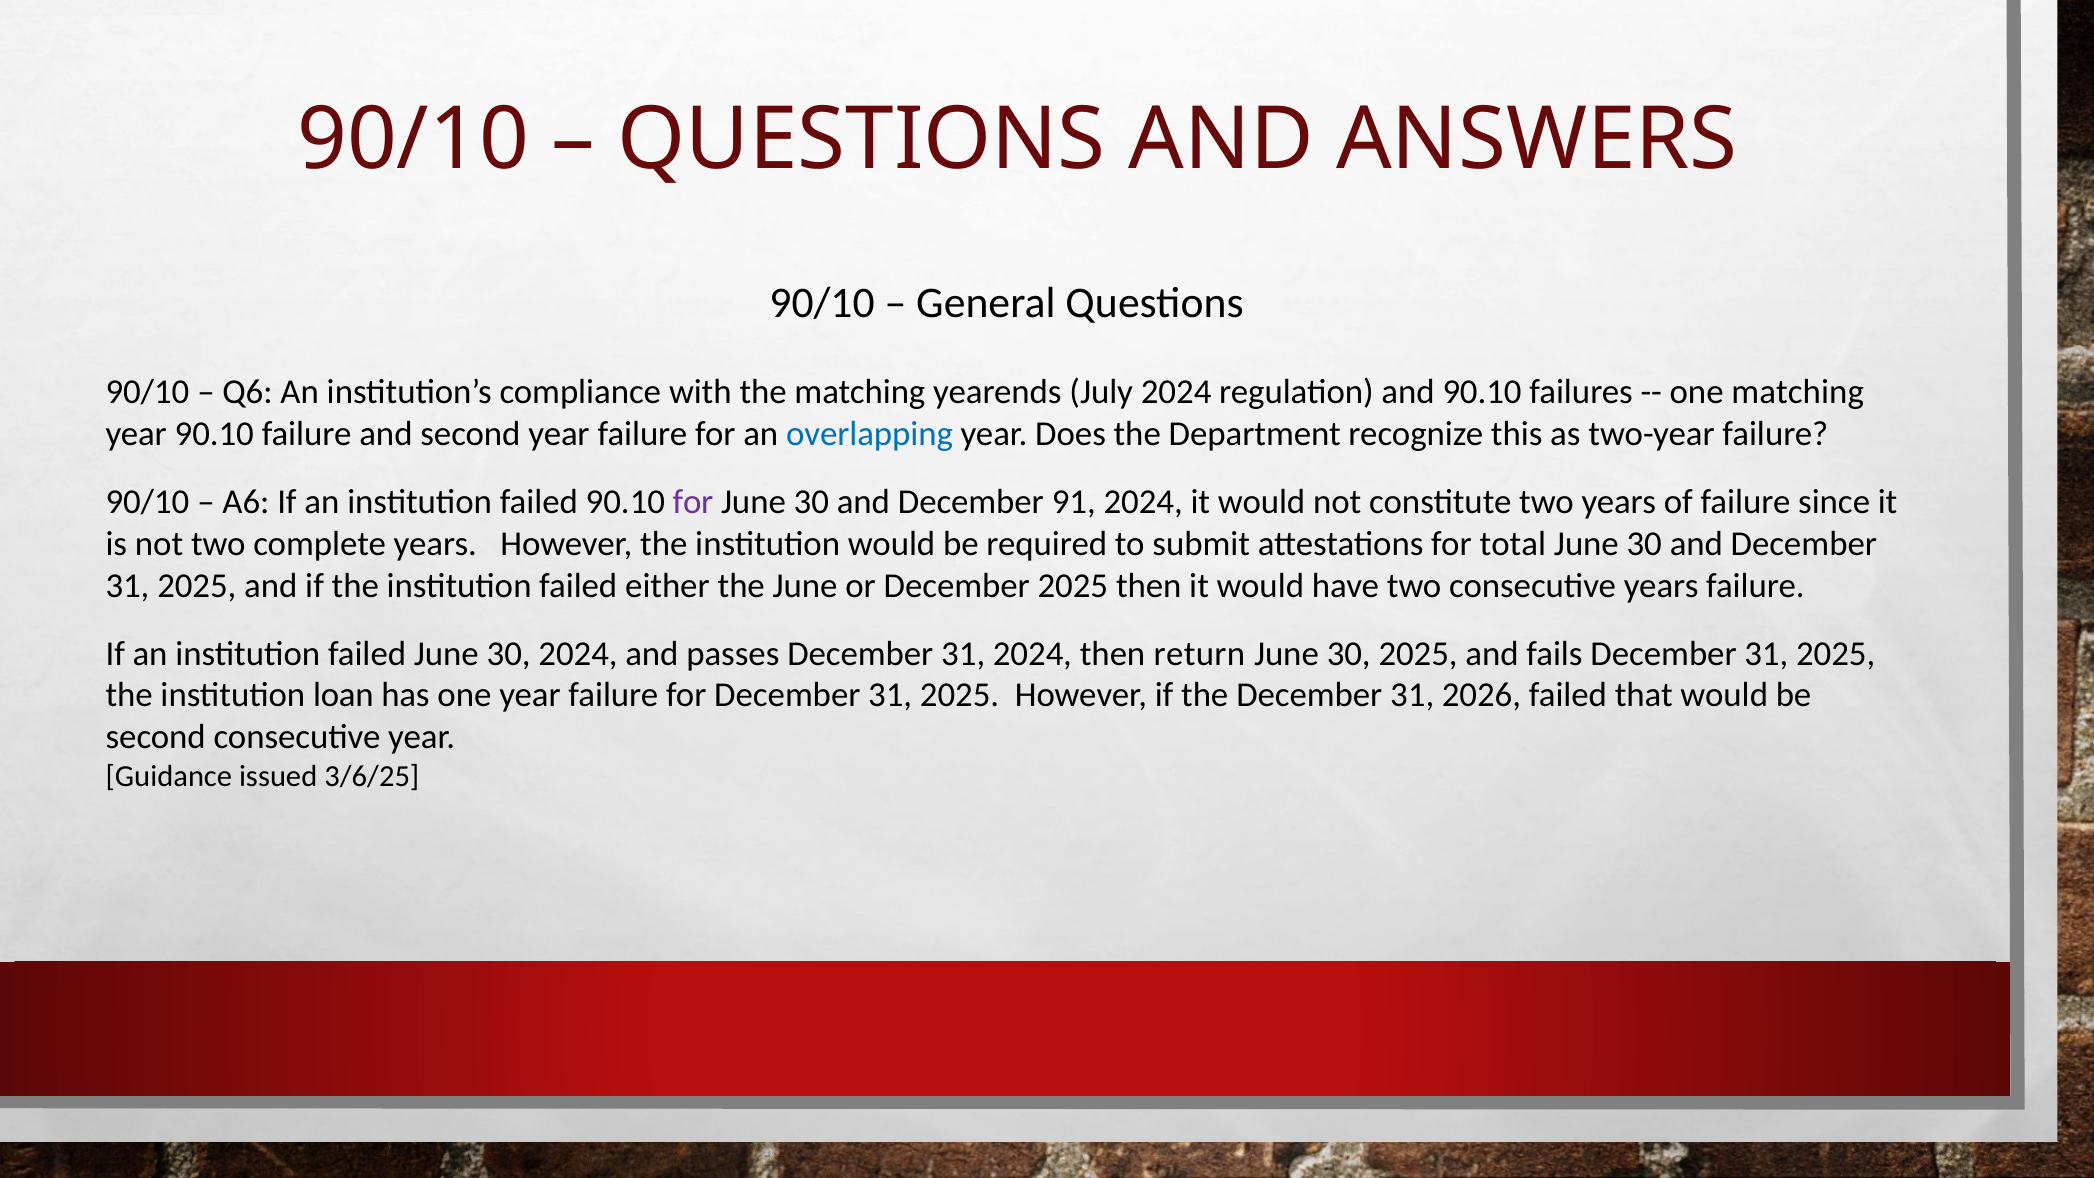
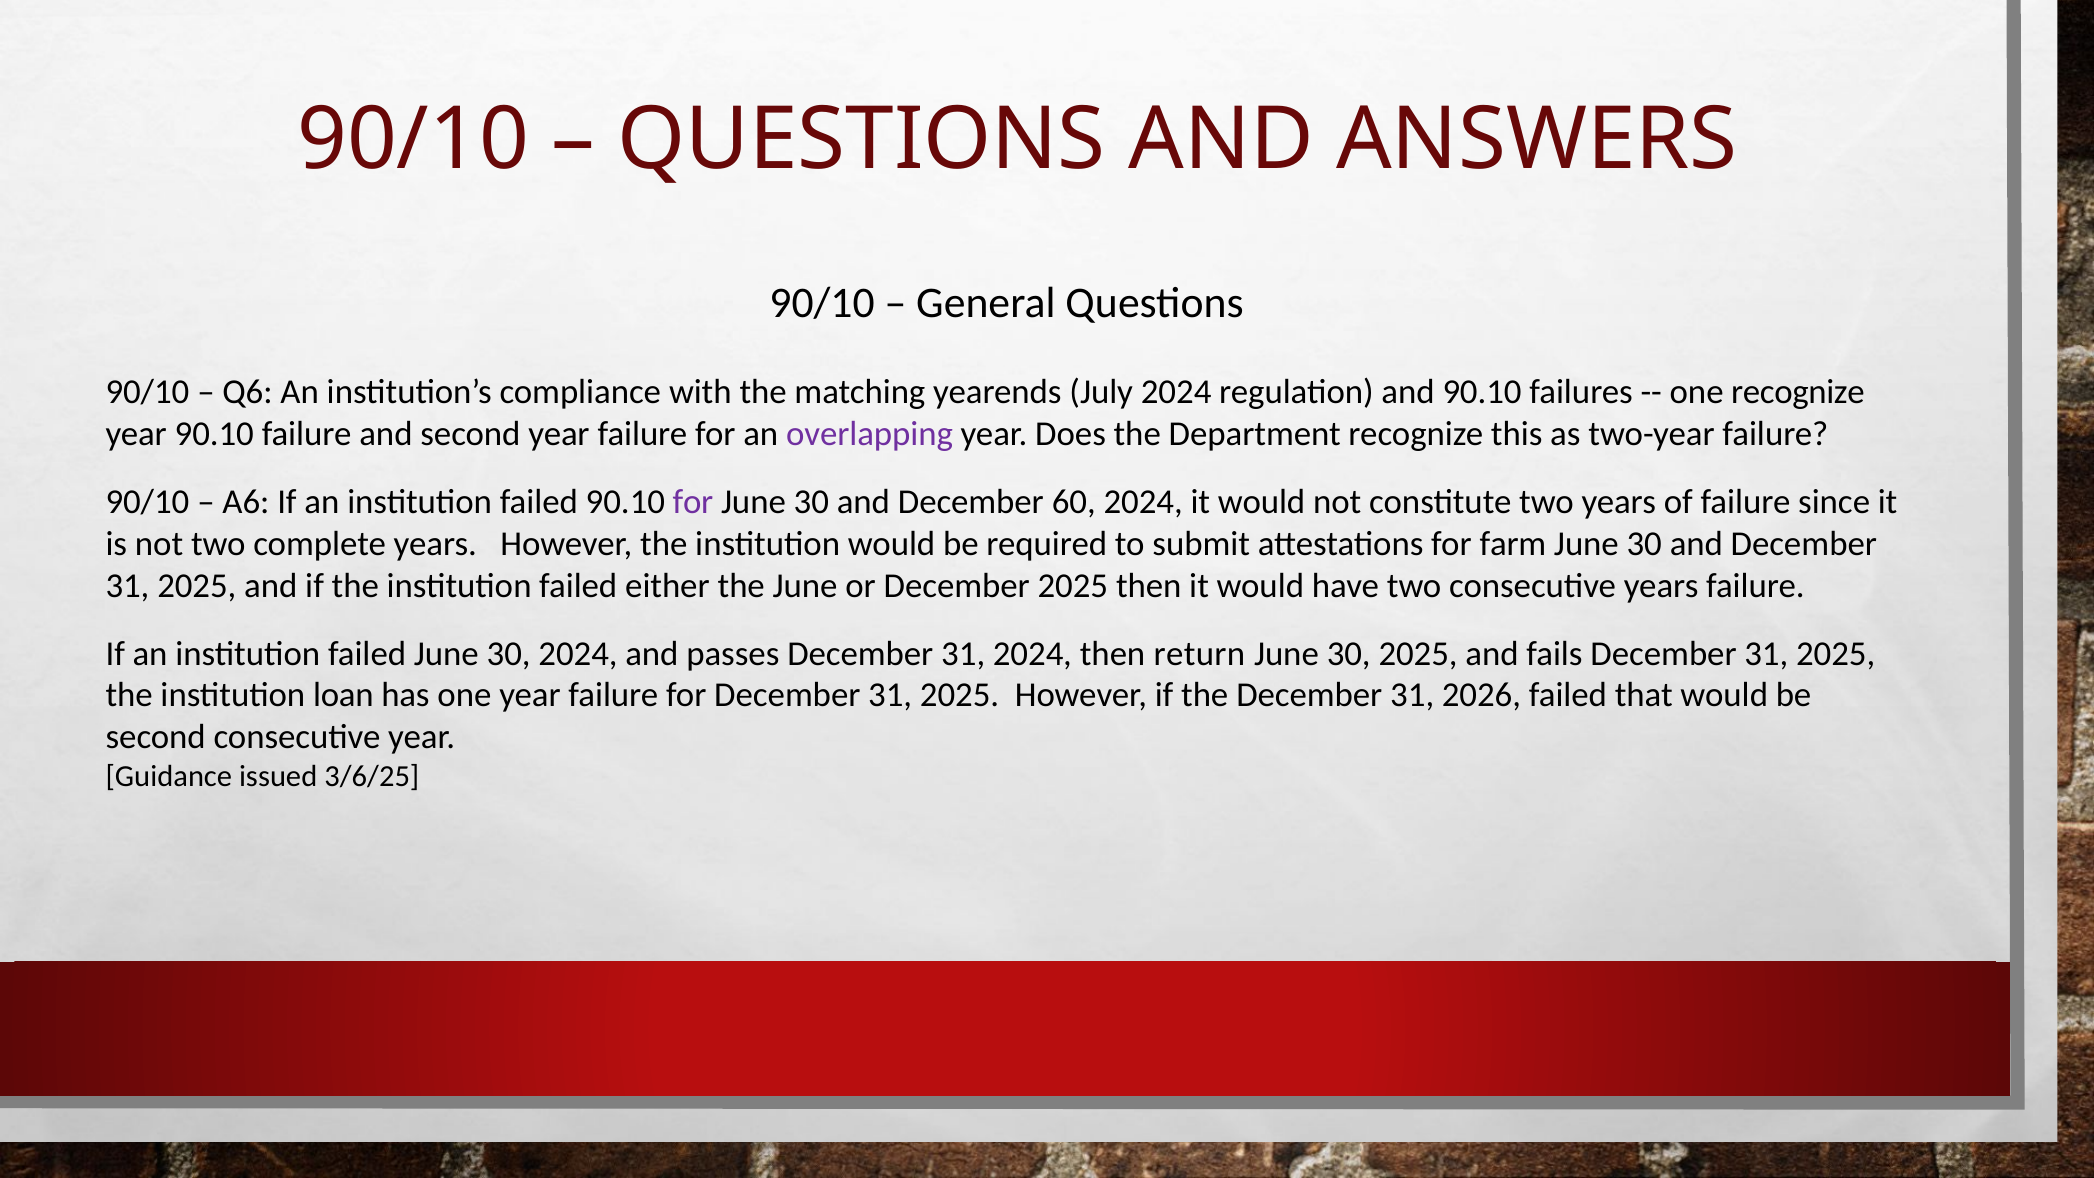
one matching: matching -> recognize (1798, 392)
overlapping colour: blue -> purple (870, 434)
91: 91 -> 60 (1074, 502)
total: total -> farm (1513, 544)
